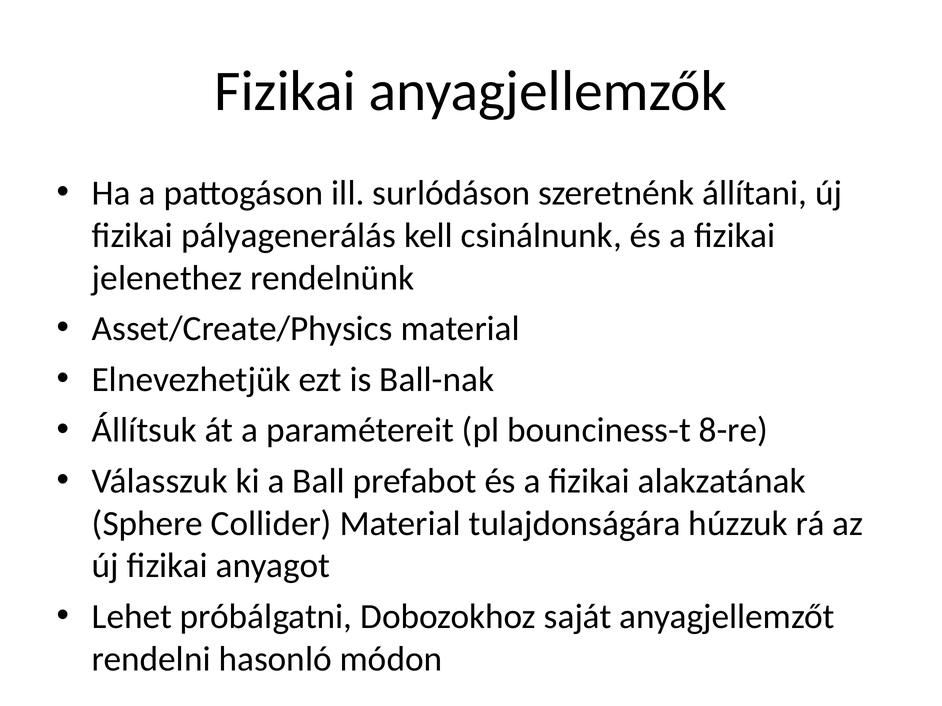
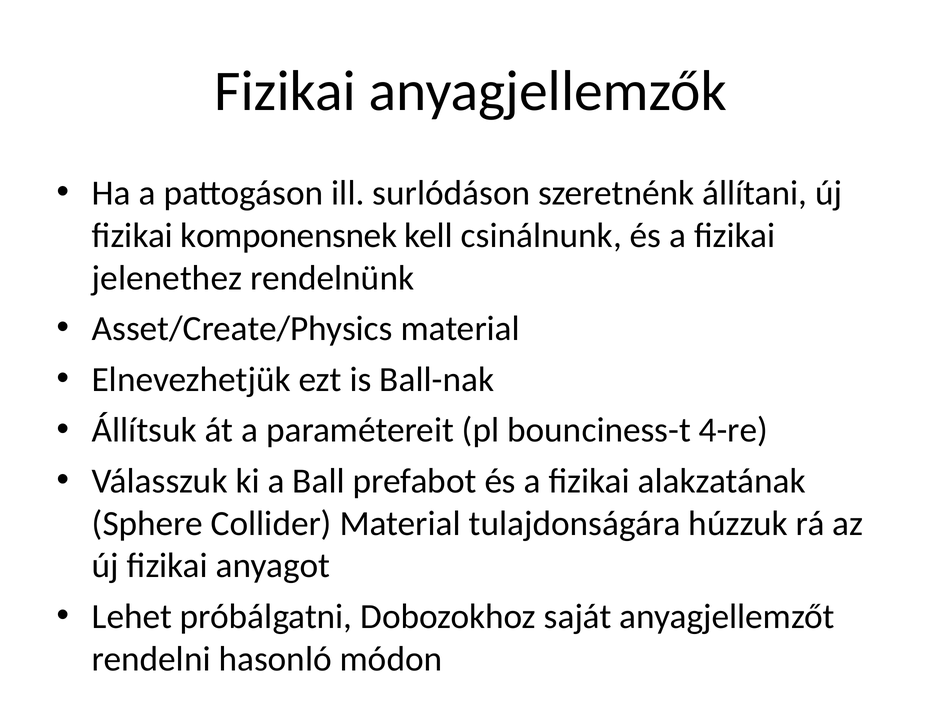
pályagenerálás: pályagenerálás -> komponensnek (289, 236)
8-re: 8-re -> 4-re (733, 431)
